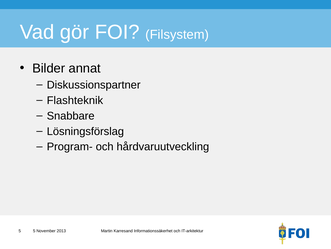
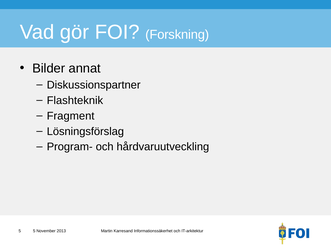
Filsystem: Filsystem -> Forskning (177, 34)
Snabbare: Snabbare -> Fragment (71, 116)
